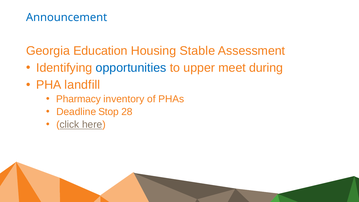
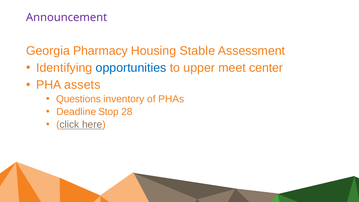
Announcement colour: blue -> purple (67, 17)
Education: Education -> Pharmacy (100, 51)
during: during -> center (266, 68)
landfill: landfill -> assets (82, 85)
Pharmacy: Pharmacy -> Questions (79, 99)
